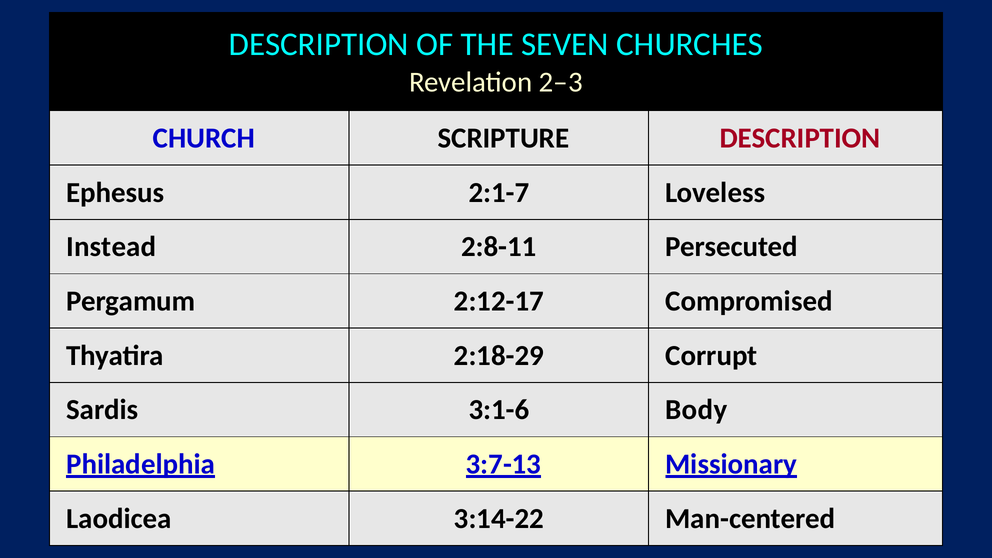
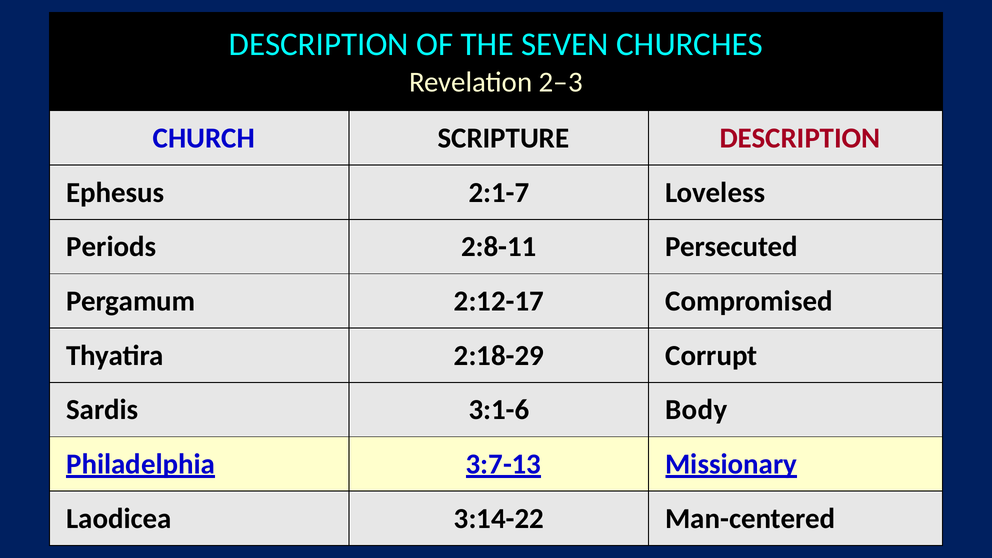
Instead: Instead -> Periods (111, 247)
